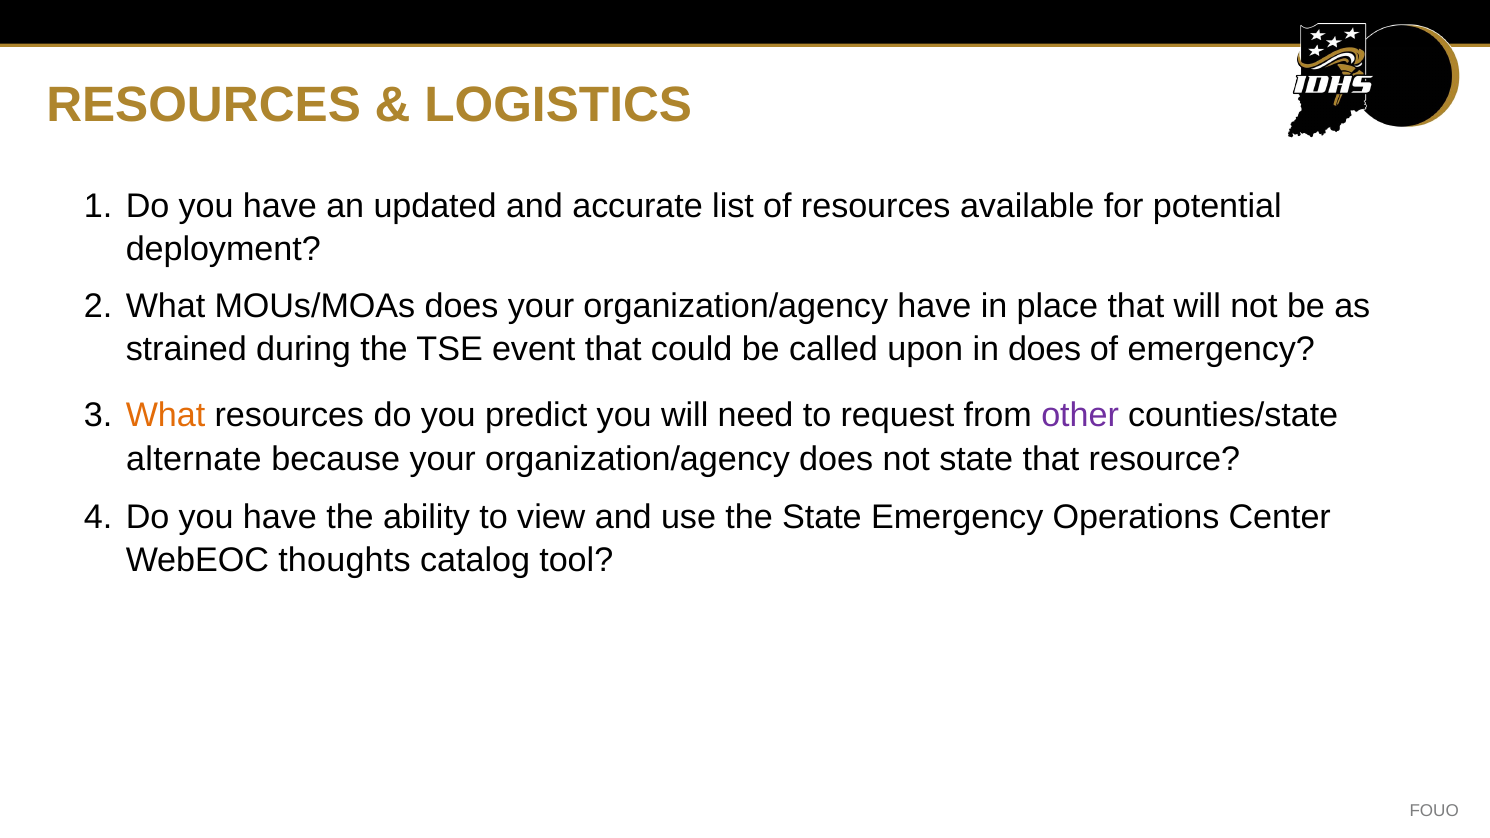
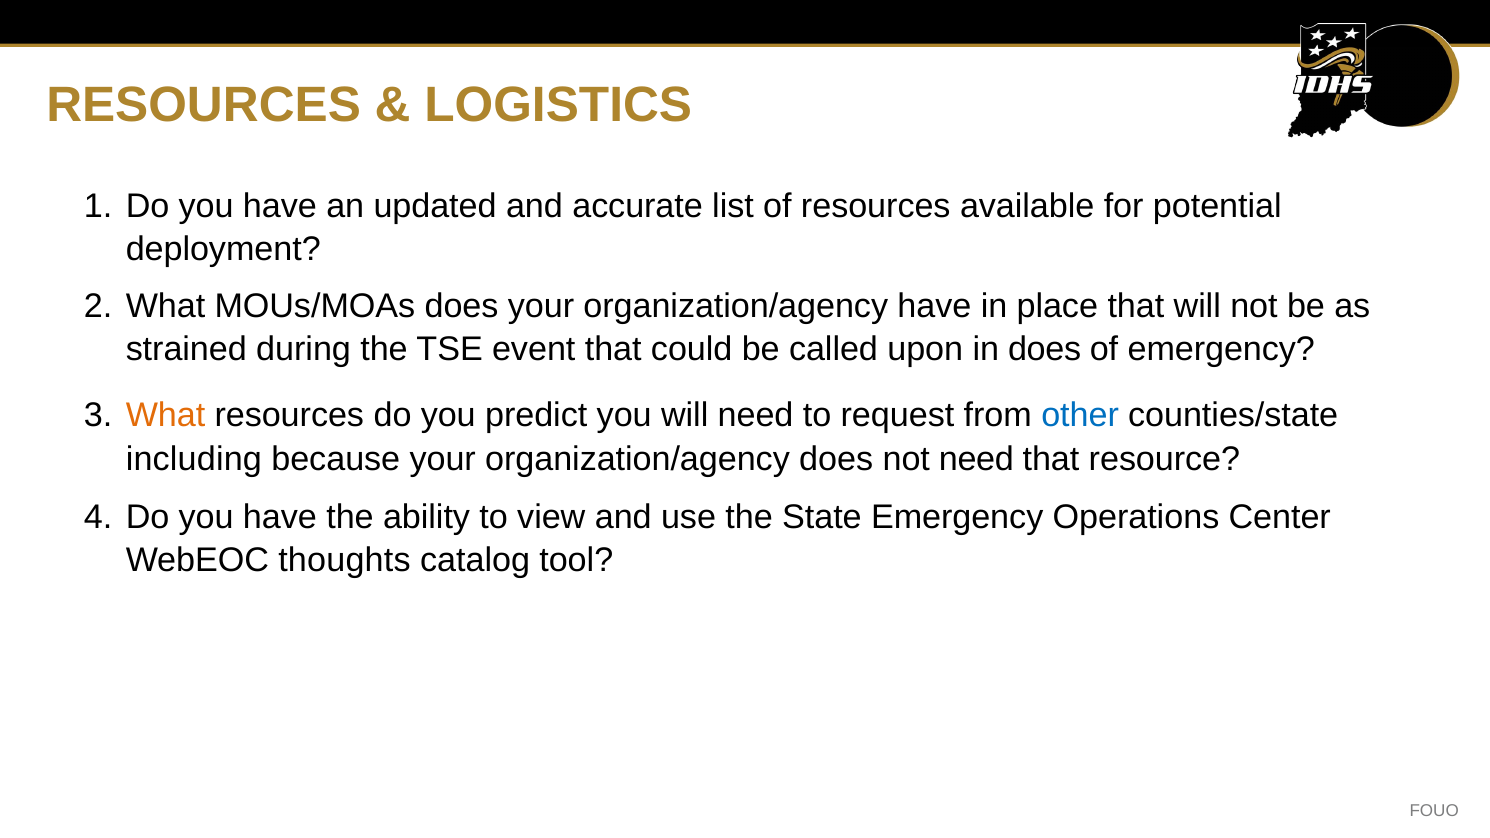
other colour: purple -> blue (1080, 415)
alternate: alternate -> including (194, 459)
not state: state -> need (976, 459)
